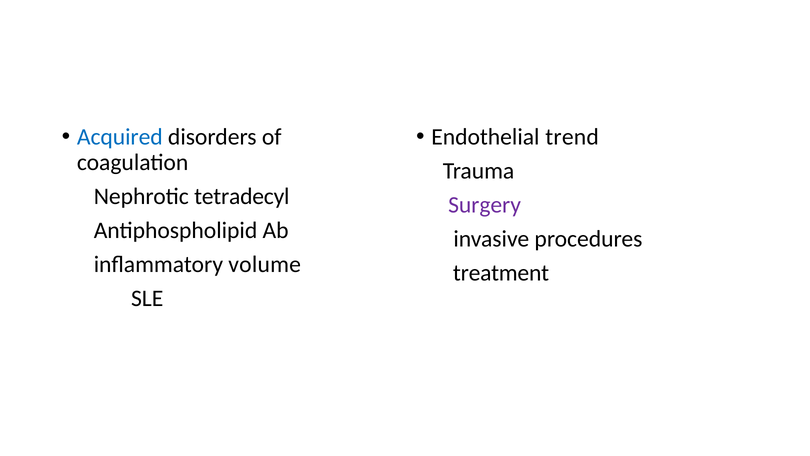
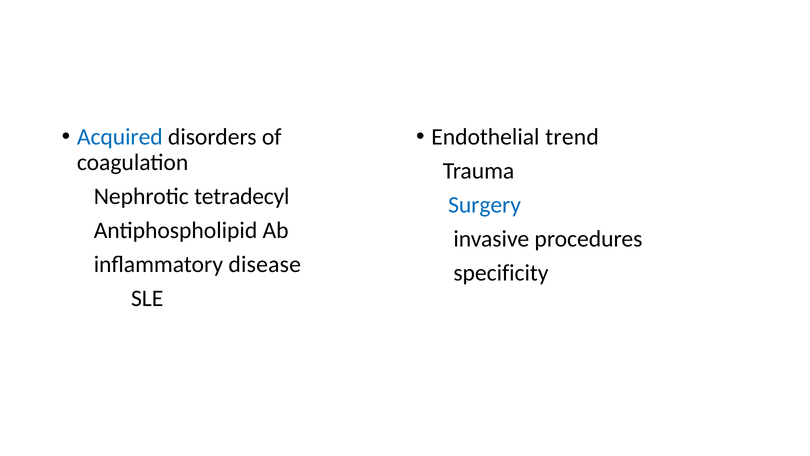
Surgery colour: purple -> blue (485, 205)
volume: volume -> disease (265, 264)
treatment: treatment -> specificity (501, 273)
